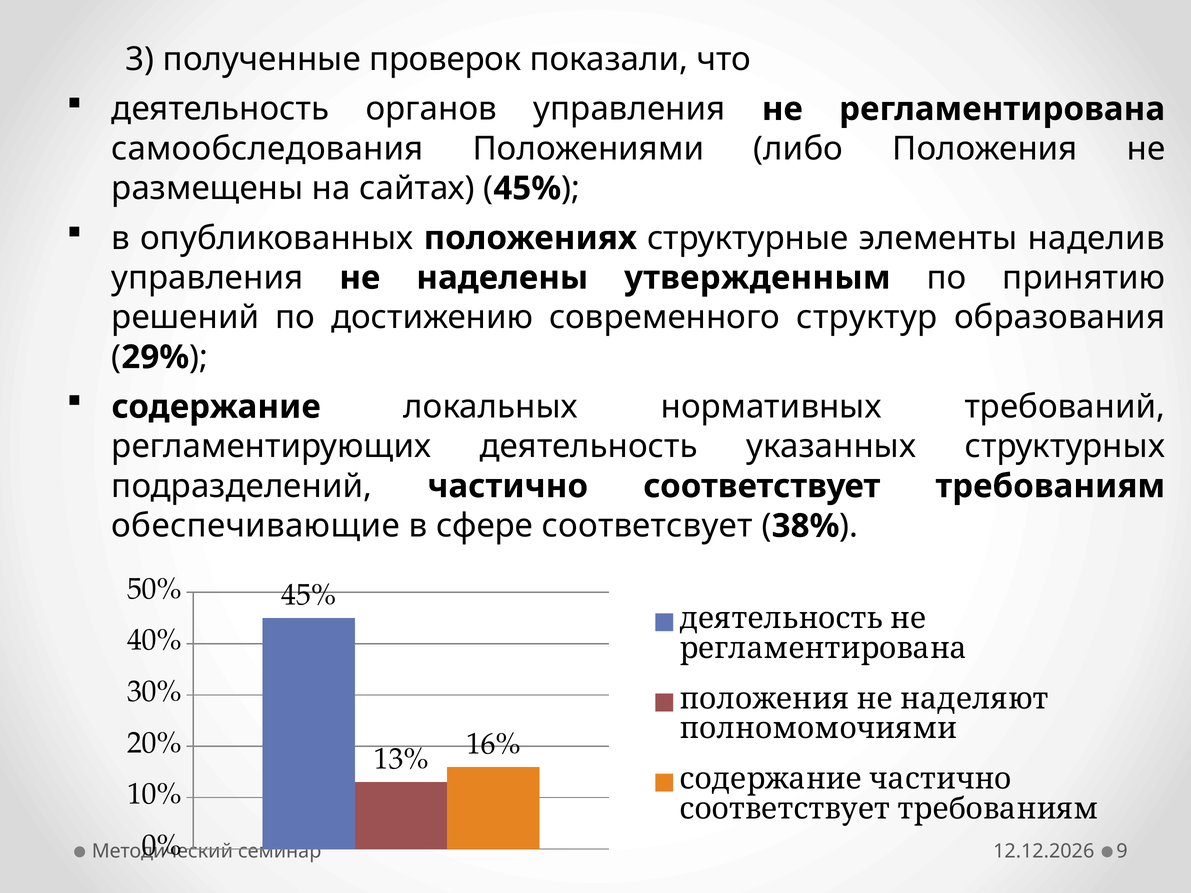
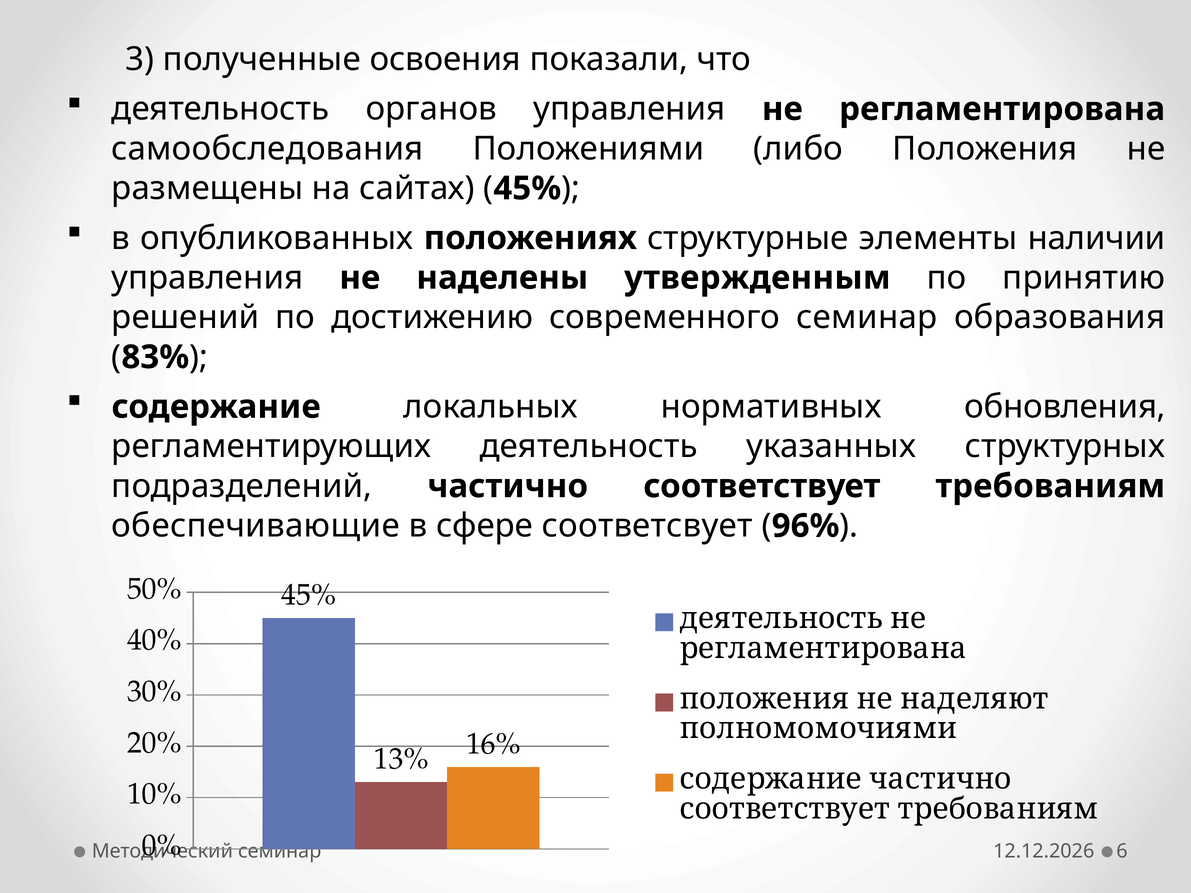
проверок: проверок -> освоения (445, 59)
наделив: наделив -> наличии (1097, 238)
современного структур: структур -> семинар (867, 318)
29%: 29% -> 83% (155, 357)
требований: требований -> обновления (1065, 407)
38%: 38% -> 96% (806, 526)
9: 9 -> 6 (1122, 851)
